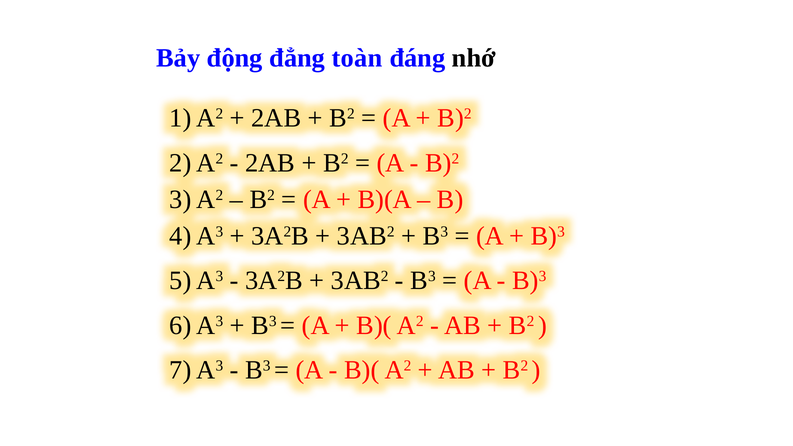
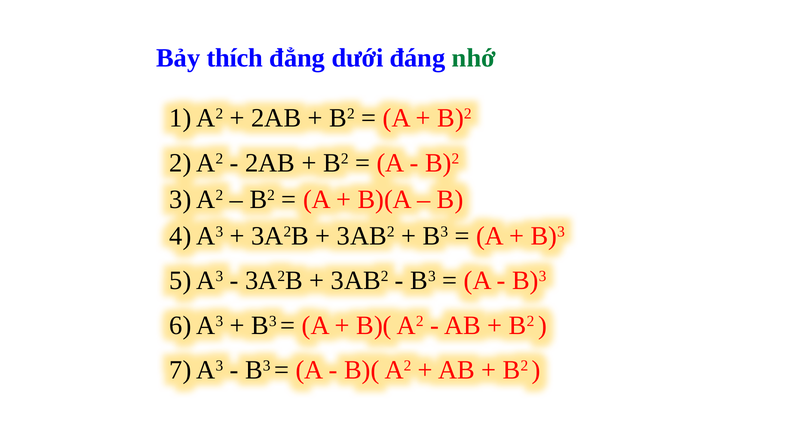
động: động -> thích (235, 58)
toàn: toàn -> dưới (357, 58)
nhớ colour: black -> green (474, 58)
